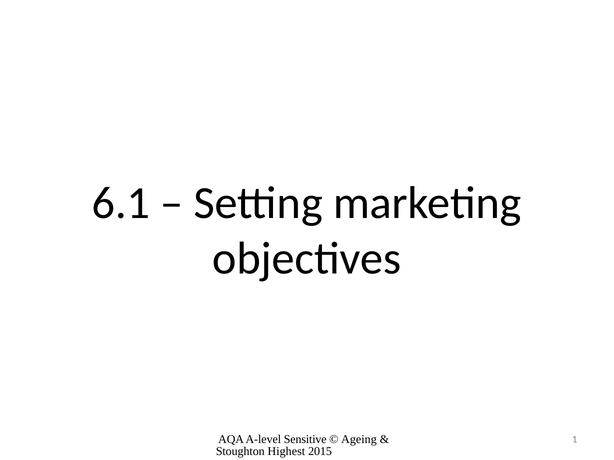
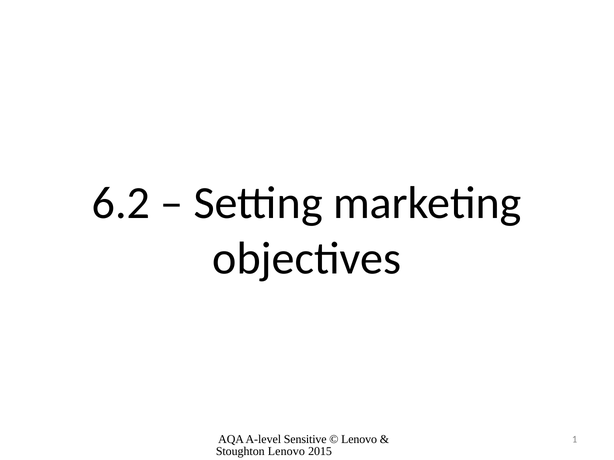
6.1: 6.1 -> 6.2 (121, 203)
Ageing: Ageing -> Lenovo (359, 440)
Stoughton Highest: Highest -> Lenovo (286, 452)
